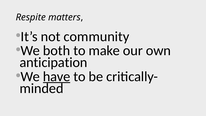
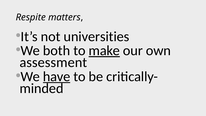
community: community -> universities (96, 36)
make underline: none -> present (104, 51)
anticipation: anticipation -> assessment (53, 62)
